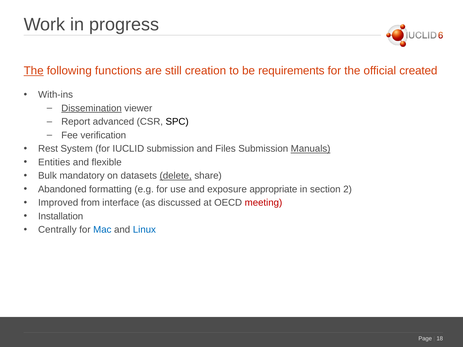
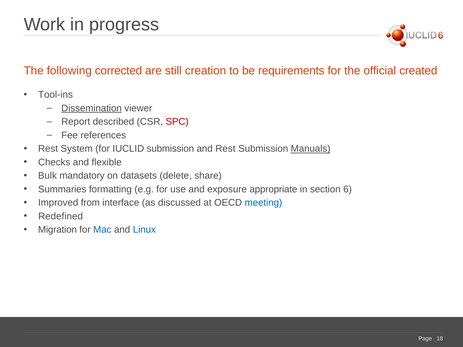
The underline: present -> none (34, 71)
functions: functions -> corrected (119, 71)
With-ins: With-ins -> Tool-ins (56, 95)
advanced: advanced -> described (113, 122)
SPC colour: black -> red (177, 122)
verification: verification -> references (103, 135)
and Files: Files -> Rest (225, 149)
Entities: Entities -> Checks (54, 162)
delete underline: present -> none (176, 176)
Abandoned: Abandoned -> Summaries (62, 189)
2: 2 -> 6 (348, 189)
meeting colour: red -> blue (263, 203)
Installation: Installation -> Redefined (61, 216)
Centrally: Centrally -> Migration (57, 230)
